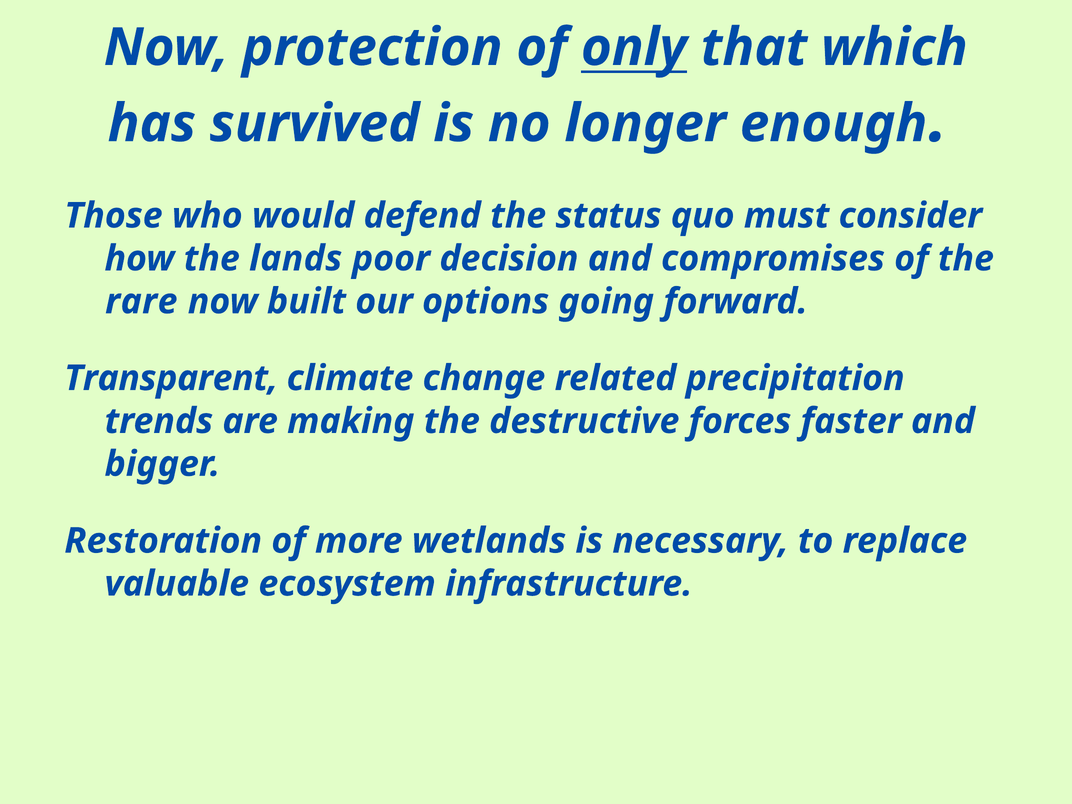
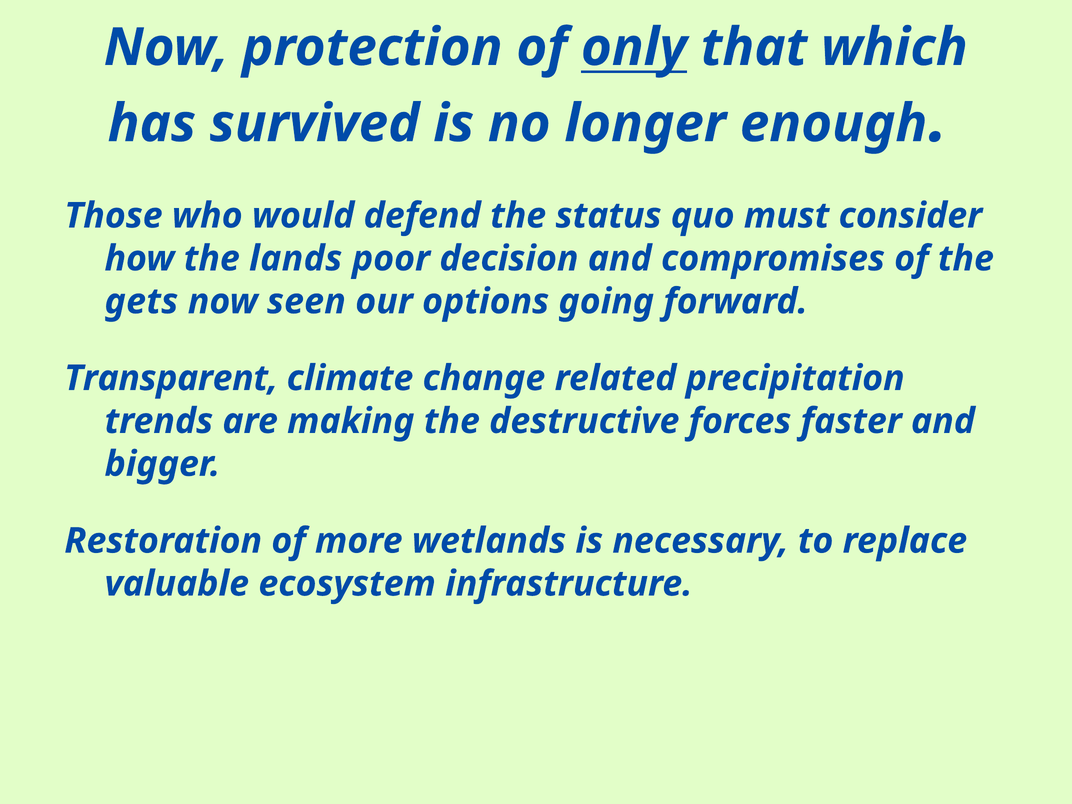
rare: rare -> gets (141, 301)
built: built -> seen (306, 301)
